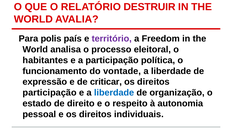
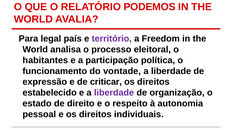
DESTRUIR: DESTRUIR -> PODEMOS (150, 7)
polis: polis -> legal (51, 39)
participação: participação -> estabelecido (50, 93)
liberdade colour: blue -> purple (114, 93)
